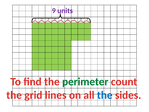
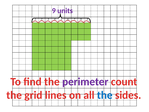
perimeter colour: green -> purple (85, 81)
